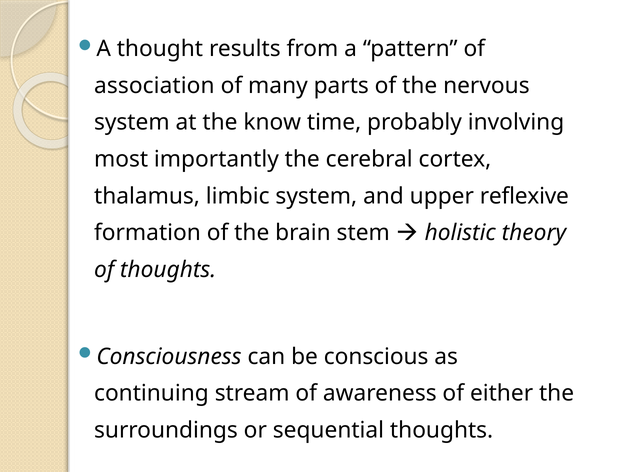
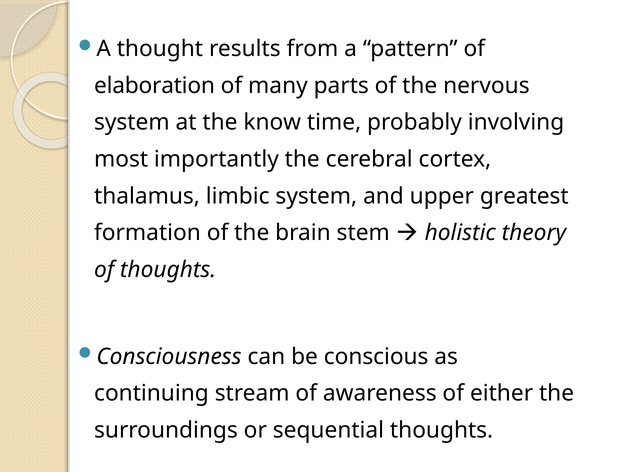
association: association -> elaboration (155, 86)
reflexive: reflexive -> greatest (524, 196)
